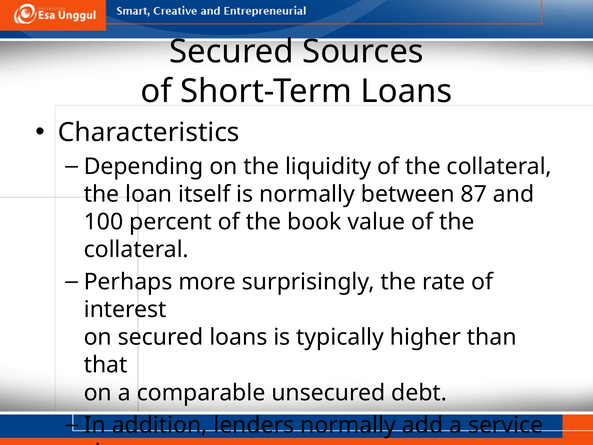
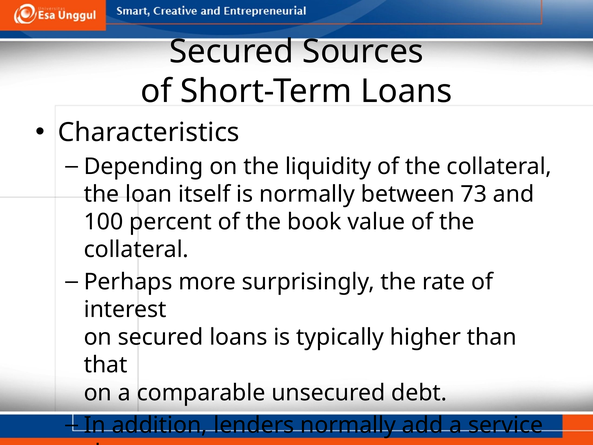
87: 87 -> 73 (474, 194)
